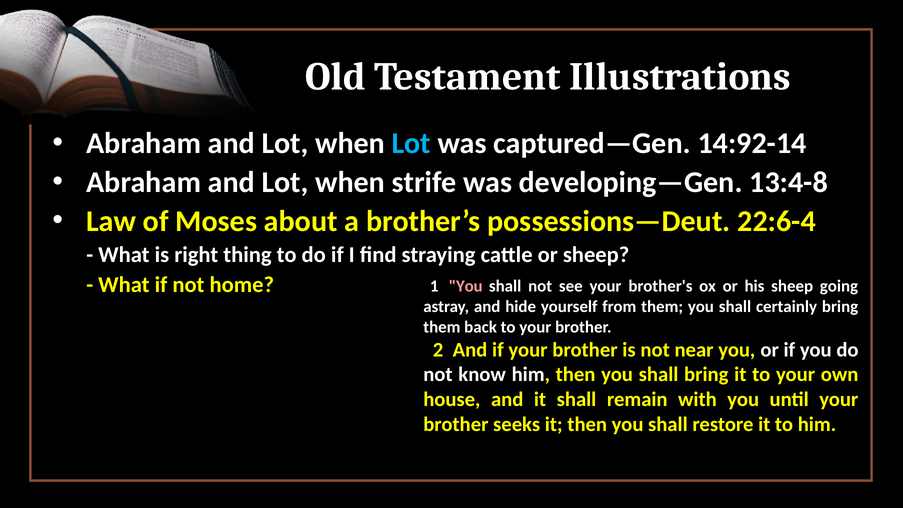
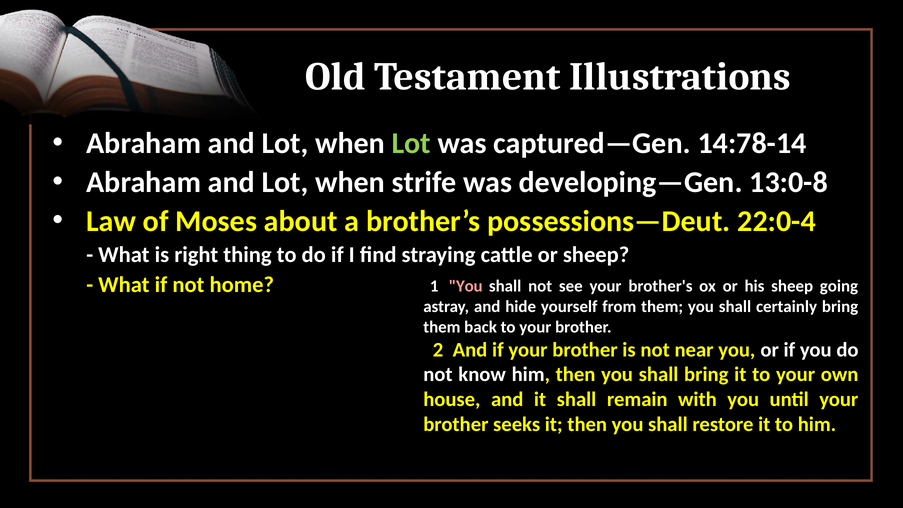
Lot colour: light blue -> light green (411, 143)
14:92-14: 14:92-14 -> 14:78-14 (752, 143)
13:4-8: 13:4-8 -> 13:0-8 (789, 182)
22:6-4: 22:6-4 -> 22:0-4 (777, 221)
